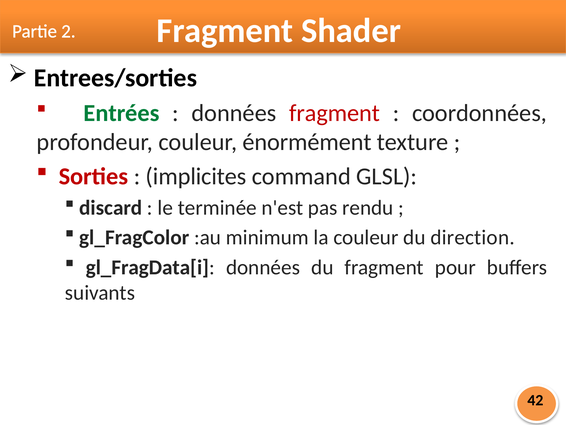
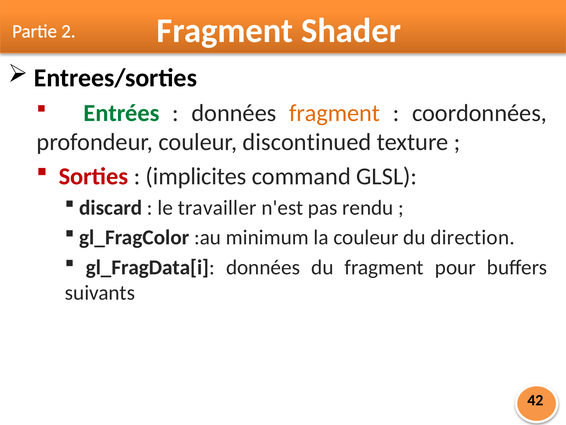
fragment colour: red -> orange (335, 113)
énormément: énormément -> discontinued (307, 142)
terminée: terminée -> travailler (217, 208)
